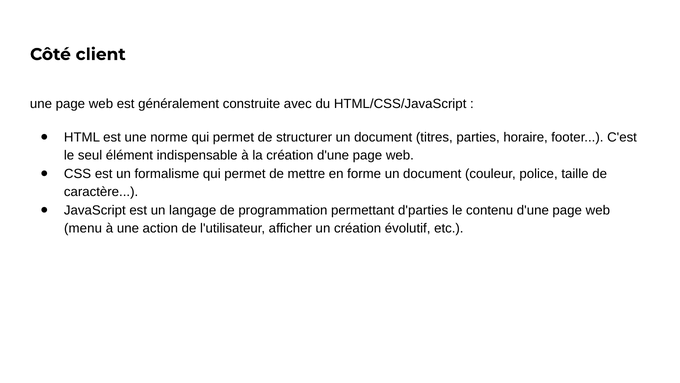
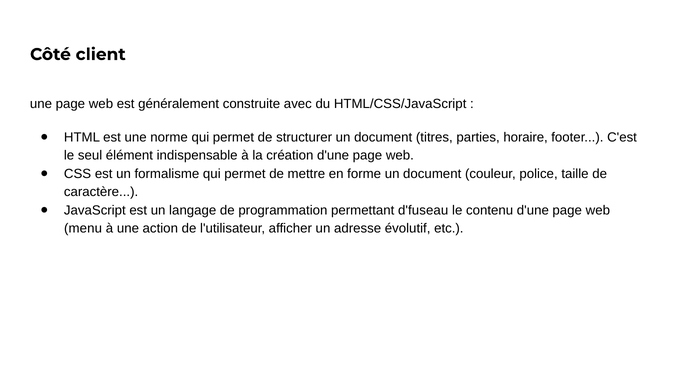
d'parties: d'parties -> d'fuseau (423, 210)
un création: création -> adresse (358, 228)
